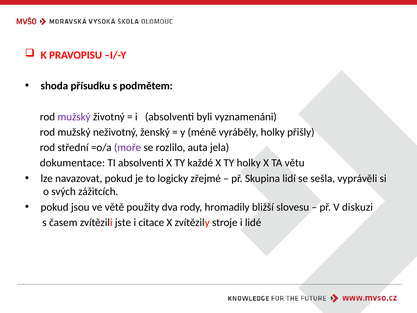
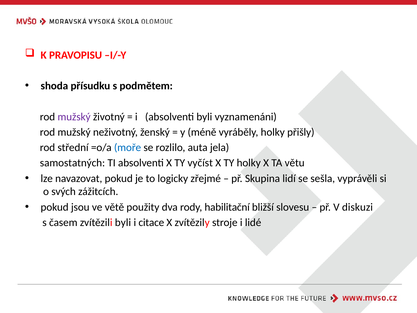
moře colour: purple -> blue (128, 147)
dokumentace: dokumentace -> samostatných (72, 163)
každé: každé -> vyčíst (200, 163)
hromadily: hromadily -> habilitační (227, 207)
zvítězili jste: jste -> byli (123, 222)
